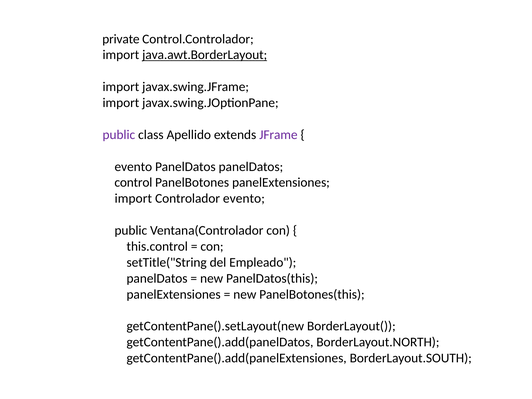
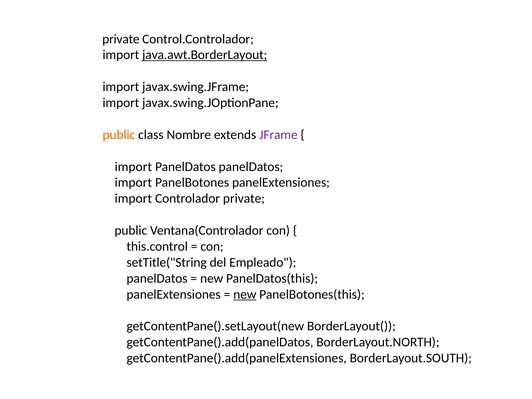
public colour: purple -> orange (119, 135)
Apellido: Apellido -> Nombre (189, 135)
evento: evento -> import (133, 167)
control: control -> import (133, 183)
Controlador evento: evento -> private (244, 199)
new underline: none -> present (245, 294)
